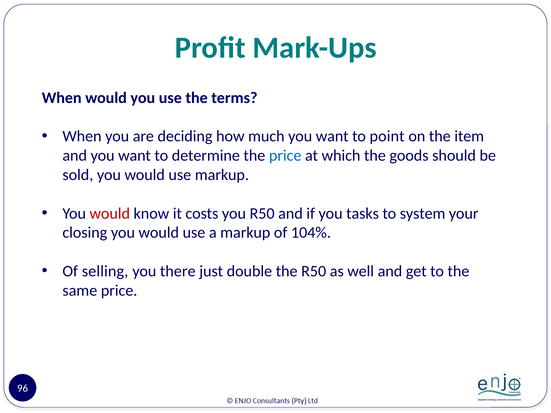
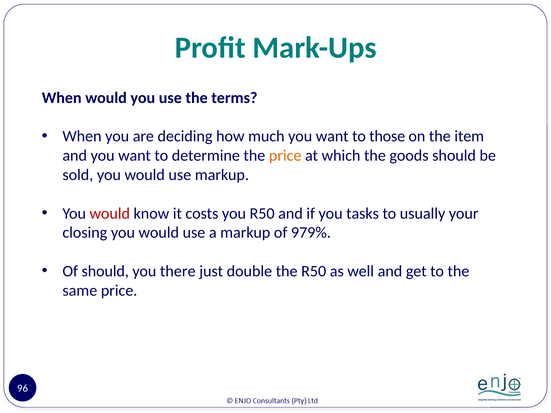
point: point -> those (387, 136)
price colour: blue -> orange (285, 156)
system: system -> usually (423, 214)
104%: 104% -> 979% (311, 233)
Of selling: selling -> should (105, 271)
